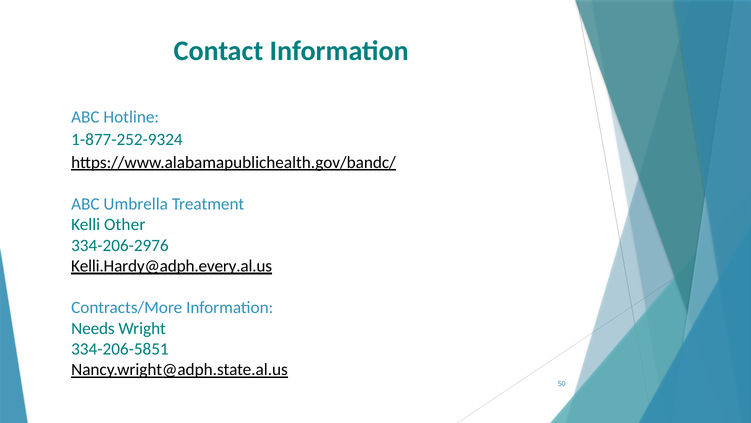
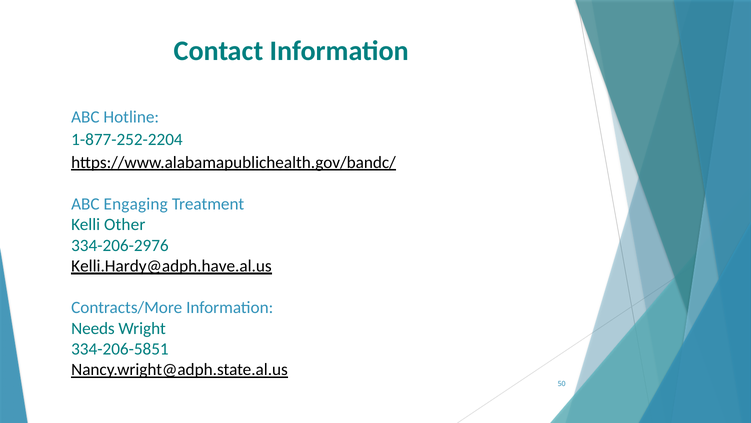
1-877-252-9324: 1-877-252-9324 -> 1-877-252-2204 (127, 140)
Umbrella: Umbrella -> Engaging (136, 204)
Kelli.Hardy@adph.every.al.us: Kelli.Hardy@adph.every.al.us -> Kelli.Hardy@adph.have.al.us (171, 266)
